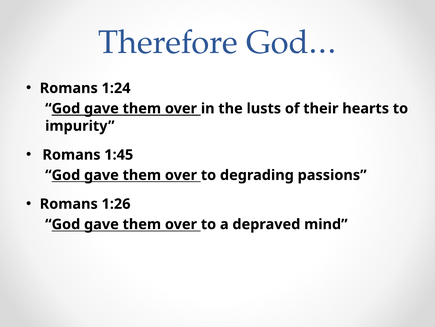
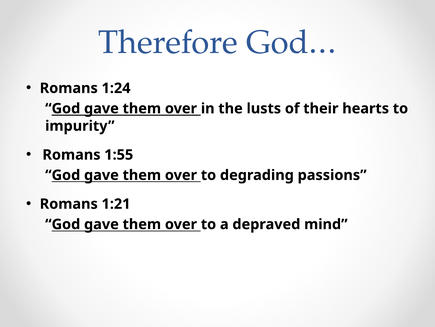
1:45: 1:45 -> 1:55 (119, 154)
1:26: 1:26 -> 1:21 (116, 204)
